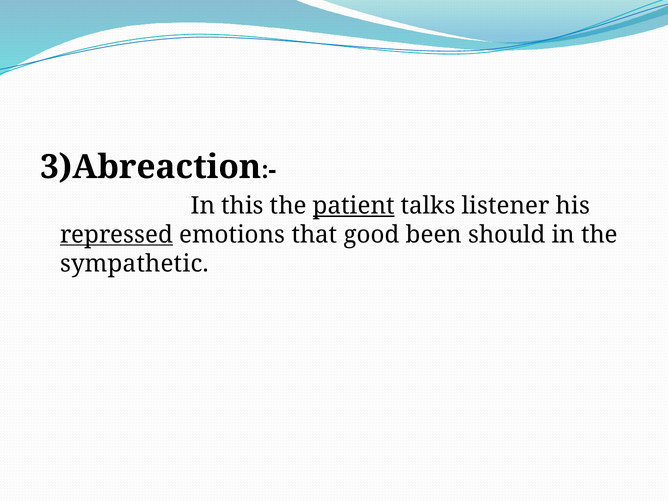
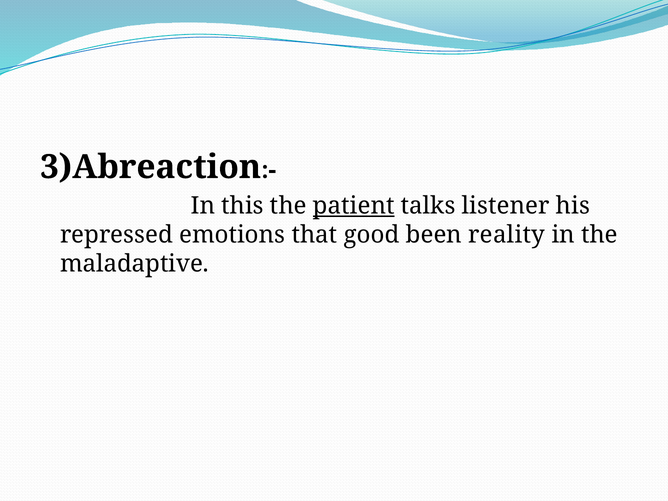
repressed underline: present -> none (116, 235)
should: should -> reality (507, 235)
sympathetic: sympathetic -> maladaptive (134, 264)
